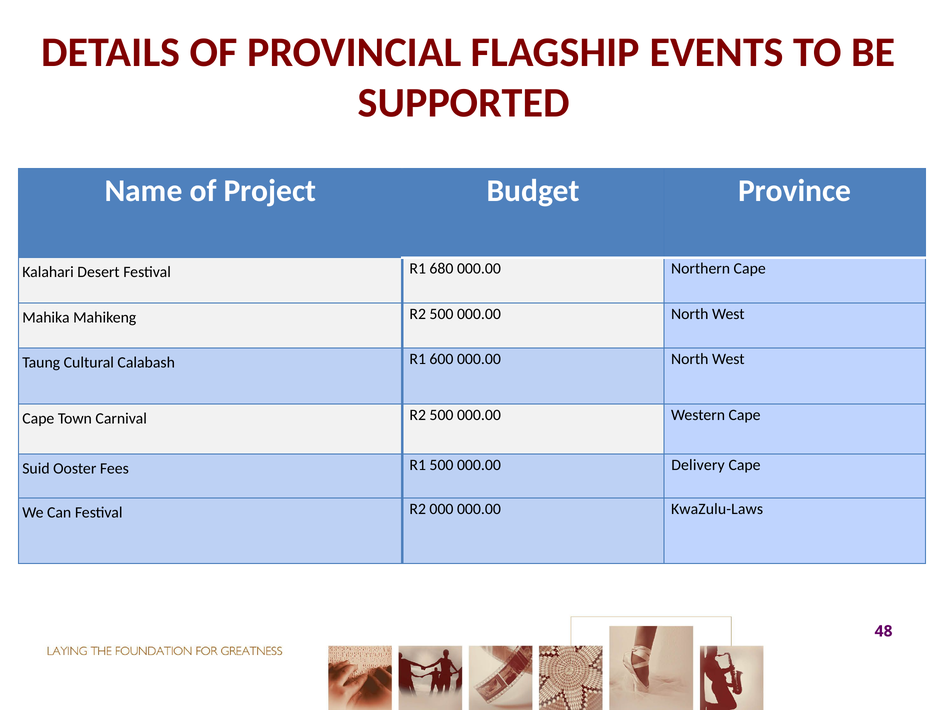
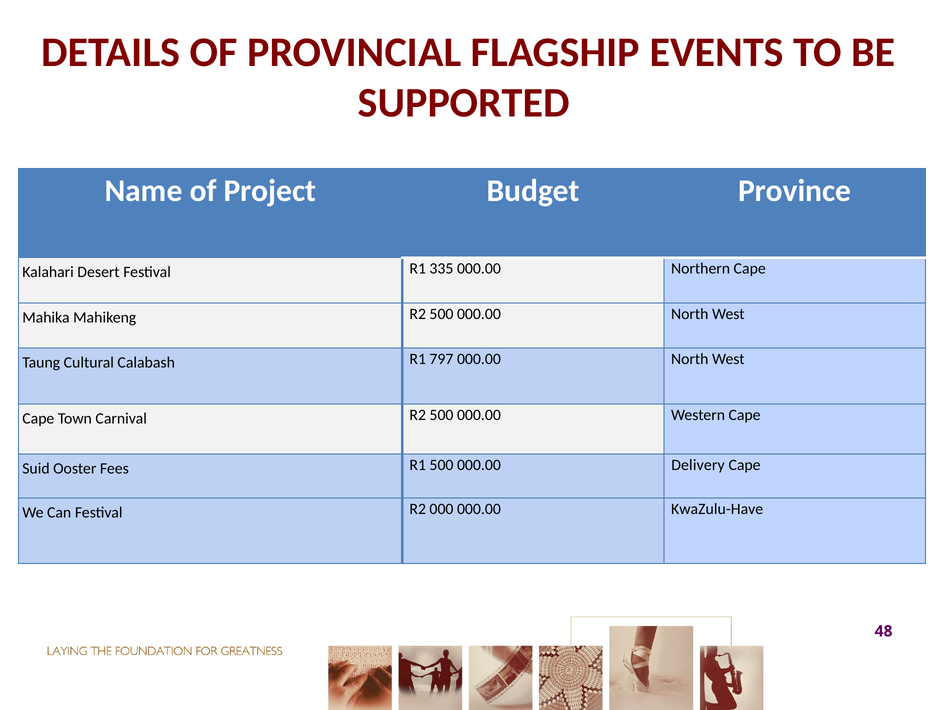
680: 680 -> 335 (441, 269)
600: 600 -> 797 (441, 359)
KwaZulu-Laws: KwaZulu-Laws -> KwaZulu-Have (717, 509)
